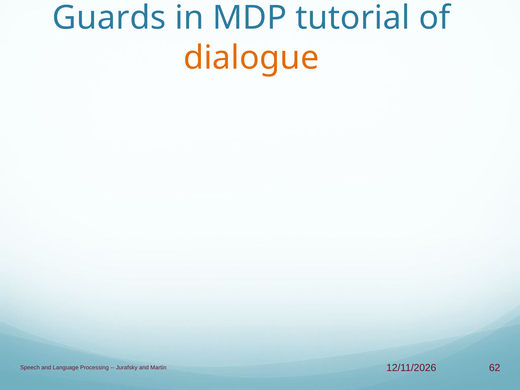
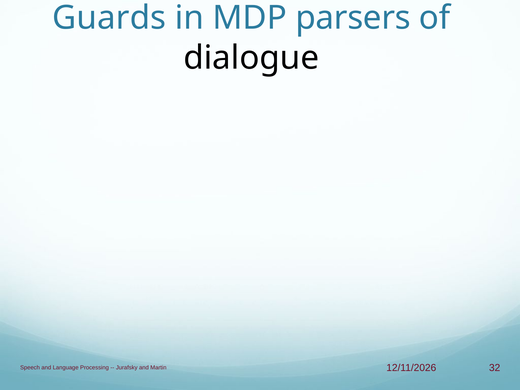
tutorial: tutorial -> parsers (353, 18)
dialogue colour: orange -> black (251, 58)
62: 62 -> 32 (495, 368)
